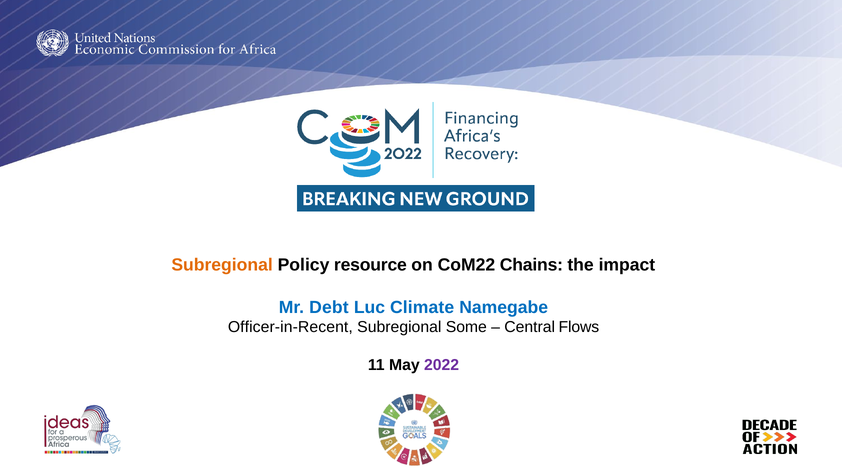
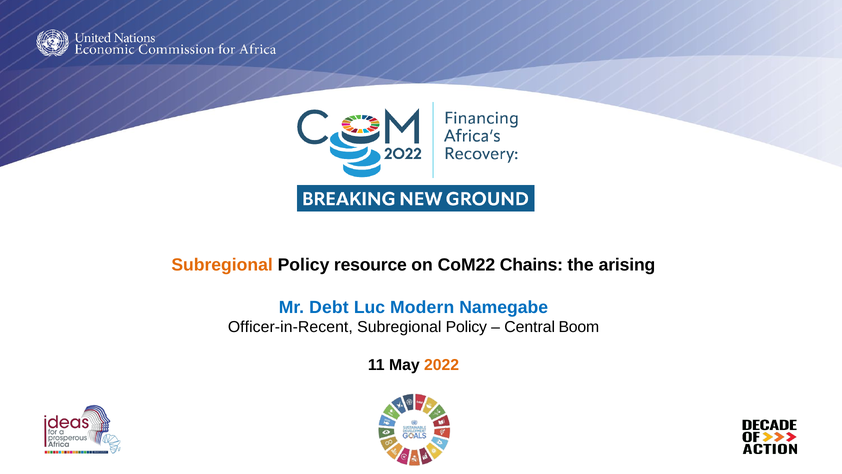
impact: impact -> arising (627, 265)
Climate: Climate -> Modern (422, 307)
Some: Some -> Policy (466, 327)
Flows: Flows -> Boom (579, 327)
2022 colour: purple -> orange (442, 365)
